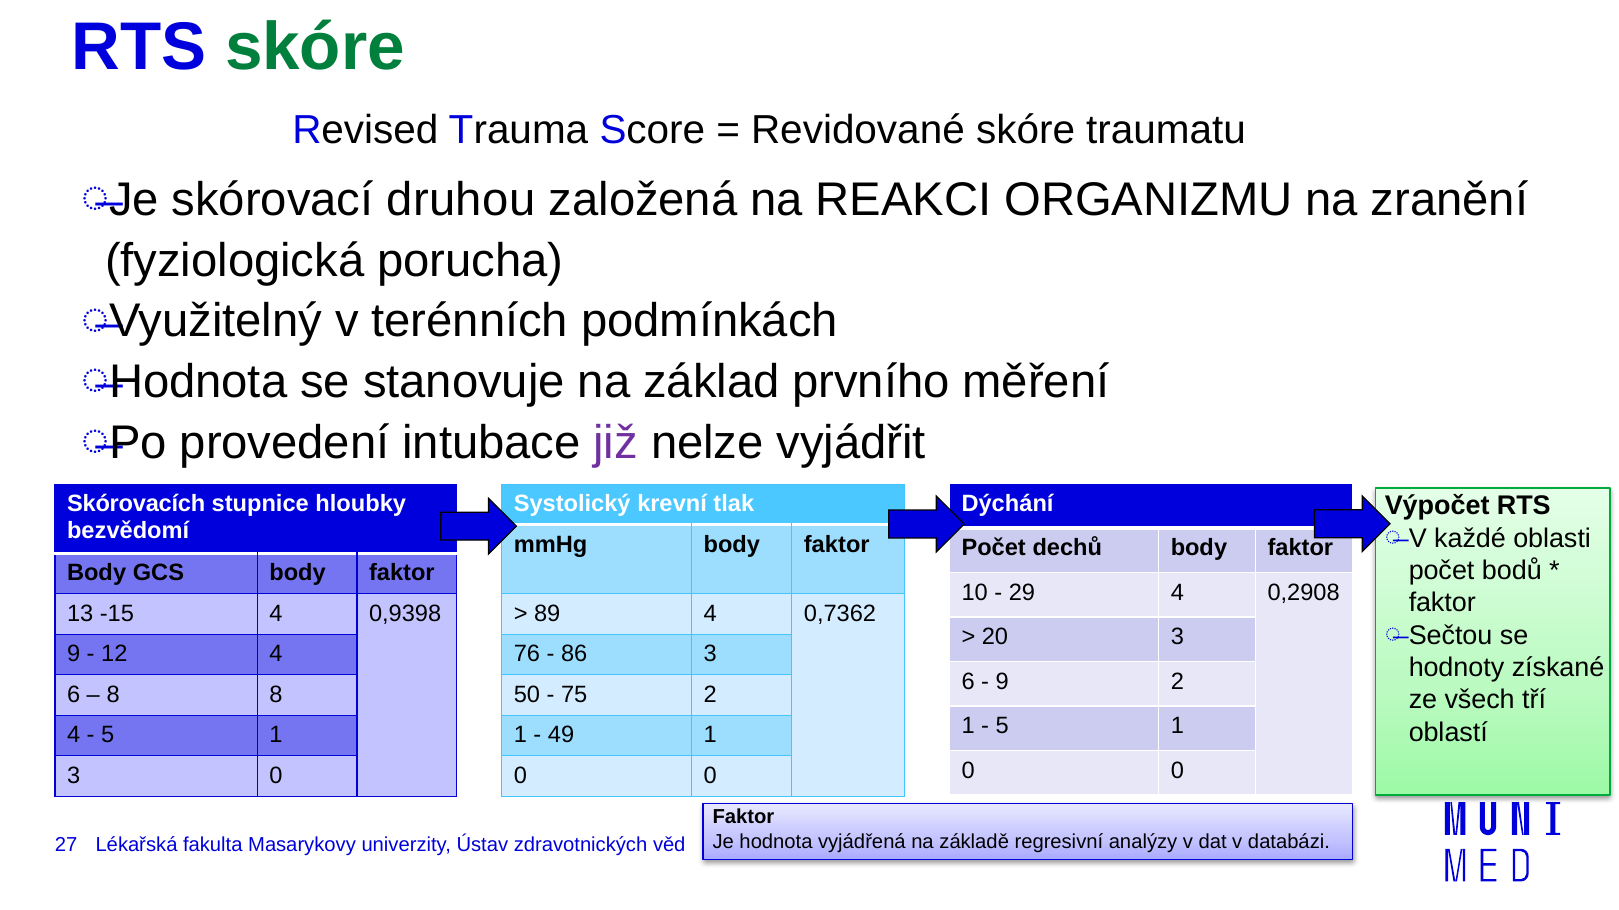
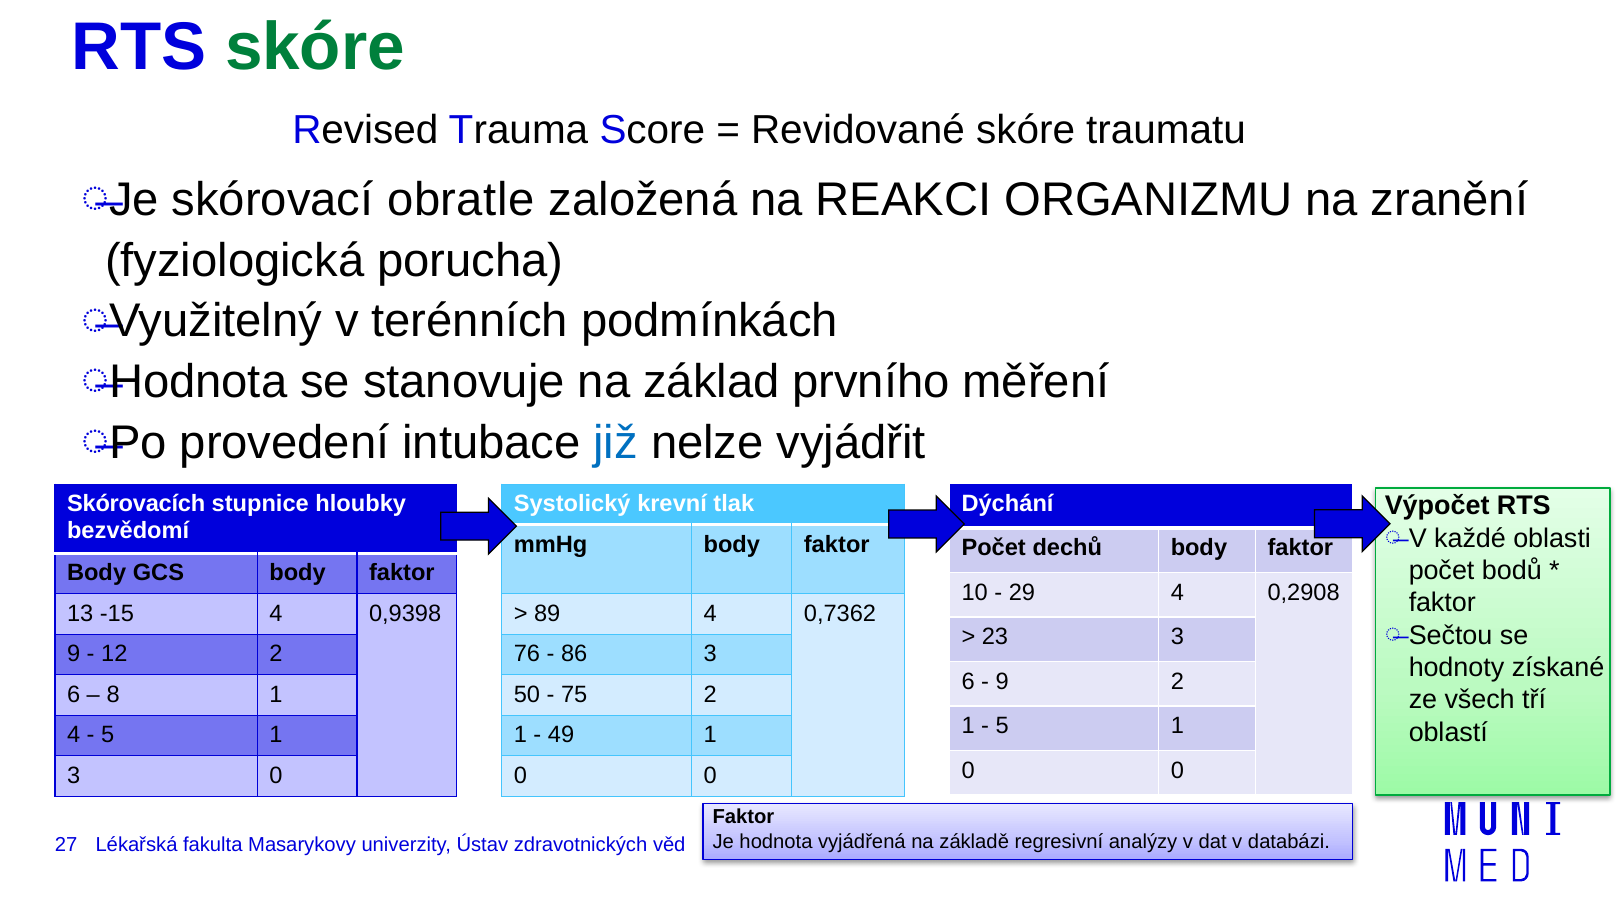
druhou: druhou -> obratle (461, 200)
již colour: purple -> blue (616, 443)
20: 20 -> 23 (995, 637)
12 4: 4 -> 2 (276, 654)
8 8: 8 -> 1 (276, 695)
